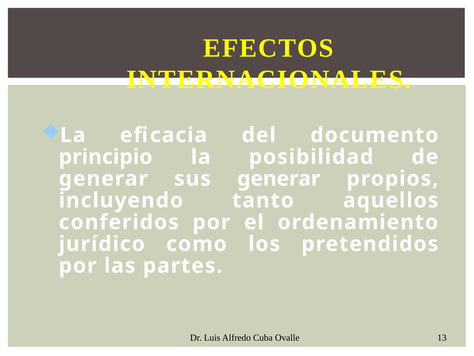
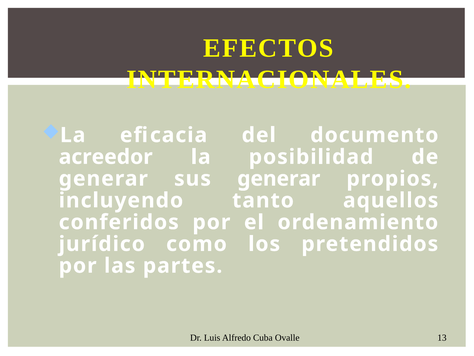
principio: principio -> acreedor (106, 157)
